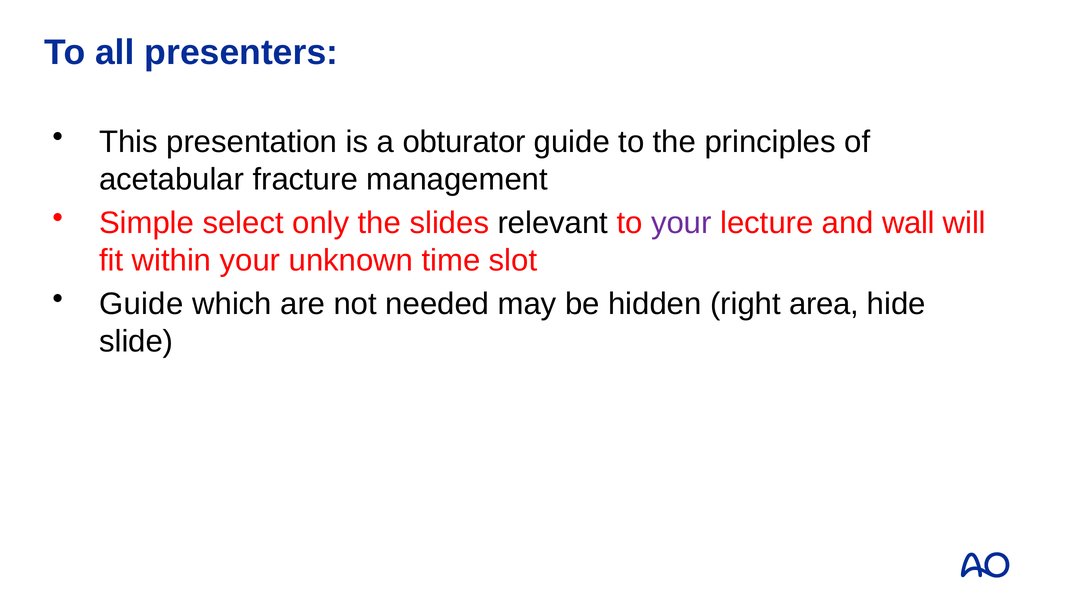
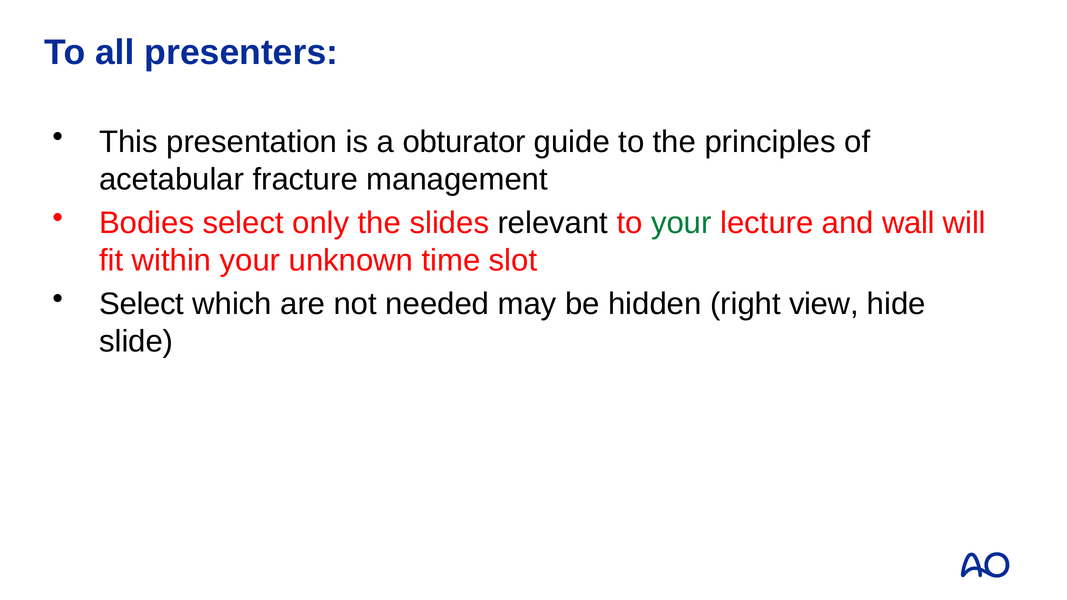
Simple: Simple -> Bodies (147, 223)
your colour: purple -> green (681, 223)
Guide: Guide -> Select (142, 304)
area: area -> view (824, 304)
